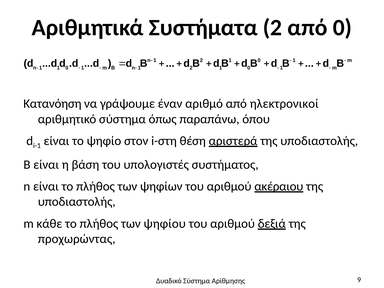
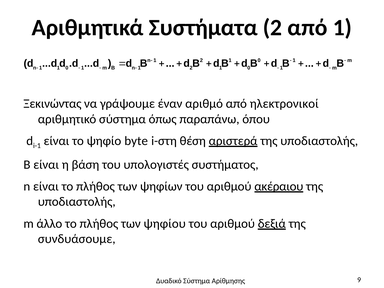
από 0: 0 -> 1 (342, 28)
Κατανόηση: Κατανόηση -> Ξεκινώντας (52, 104)
στον: στον -> byte (136, 141)
κάθε: κάθε -> άλλο (49, 224)
προχωρώντας: προχωρώντας -> συνδυάσουμε (77, 239)
